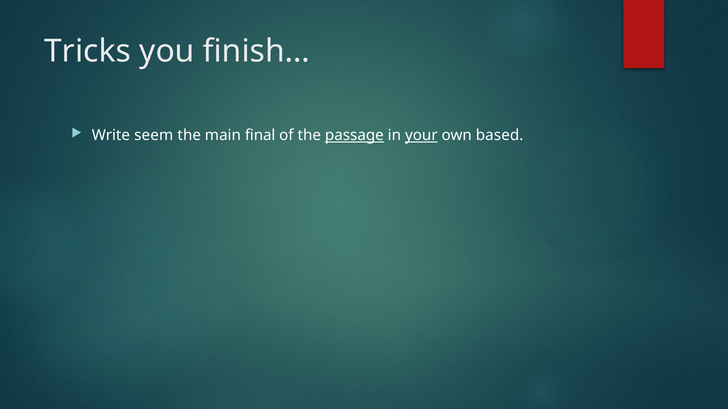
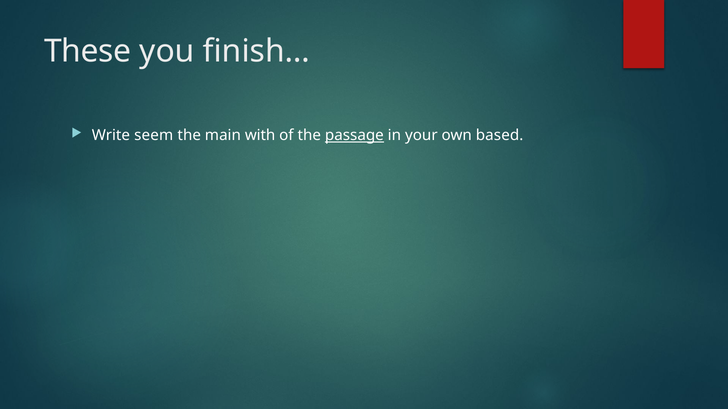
Tricks: Tricks -> These (88, 51)
final: final -> with (260, 135)
your underline: present -> none (421, 135)
